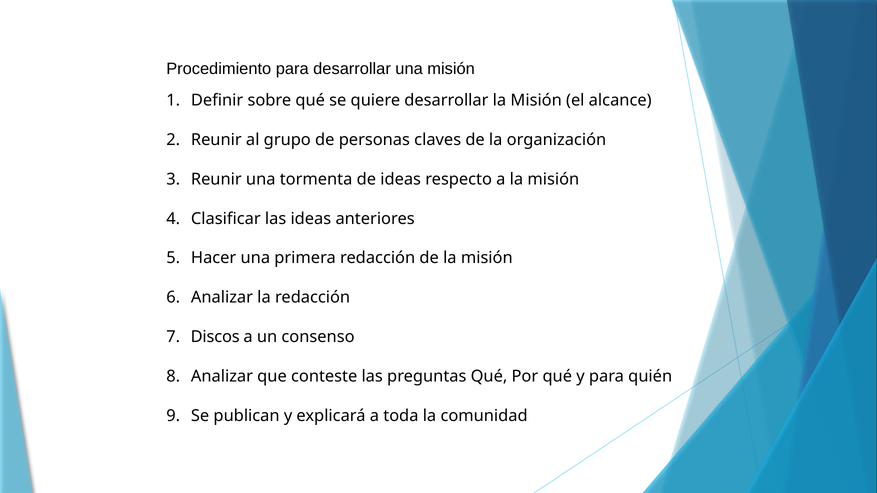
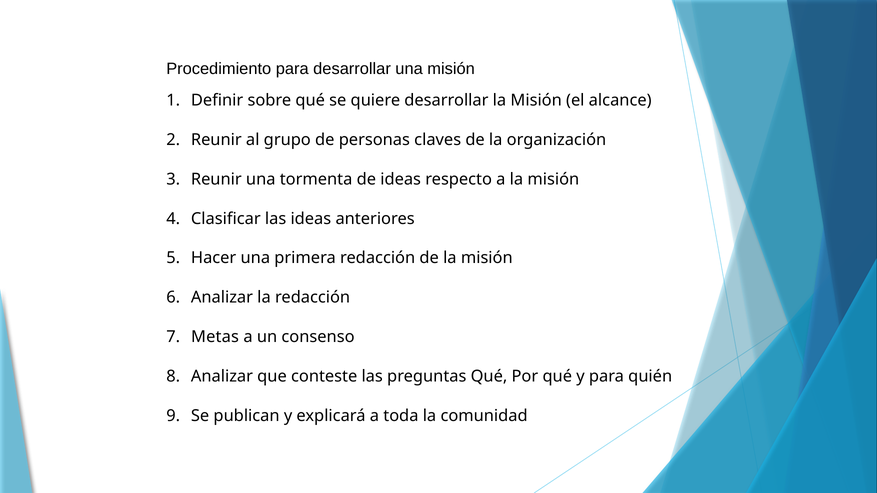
Discos: Discos -> Metas (215, 337)
